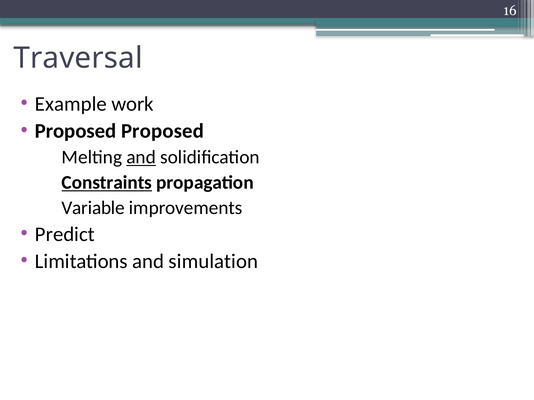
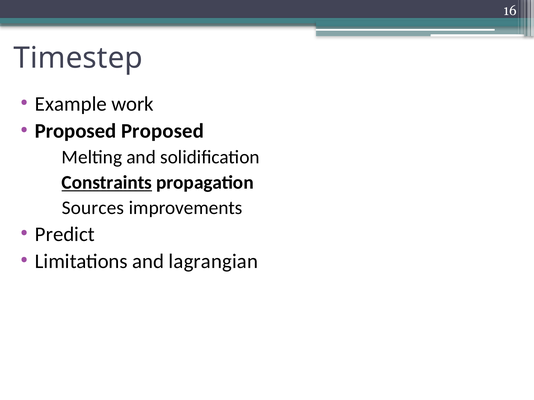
Traversal: Traversal -> Timestep (78, 58)
and underline: present -> none (141, 157)
Variable: Variable -> Sources (93, 208)
simulation: simulation -> lagrangian (213, 262)
